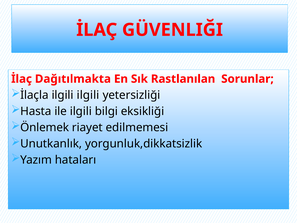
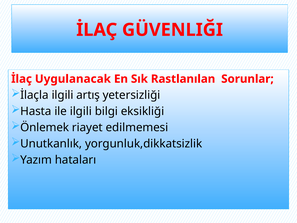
Dağıtılmakta: Dağıtılmakta -> Uygulanacak (73, 79)
ilgili ilgili: ilgili -> artış (88, 95)
